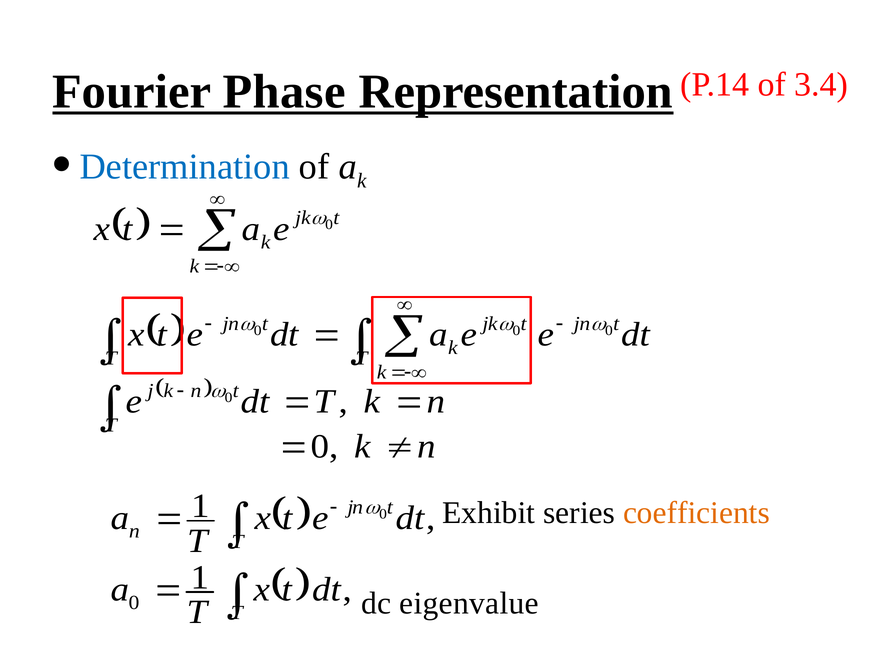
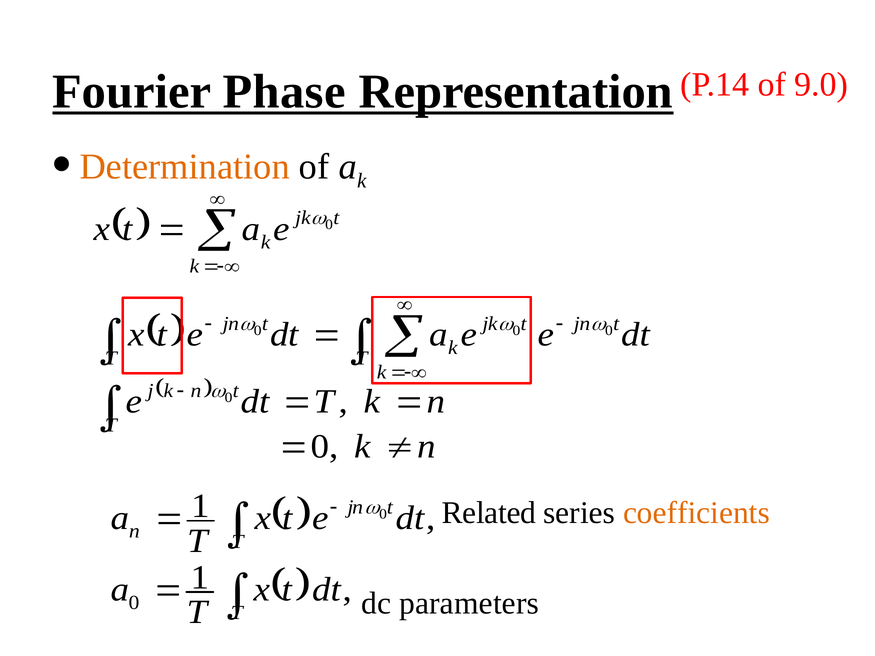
3.4: 3.4 -> 9.0 (821, 85)
Determination colour: blue -> orange (185, 167)
Exhibit: Exhibit -> Related (489, 513)
eigenvalue: eigenvalue -> parameters (469, 604)
